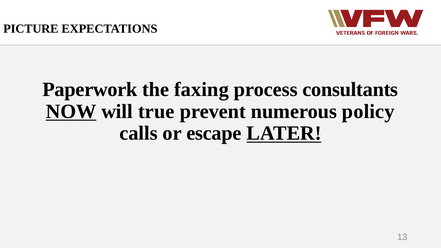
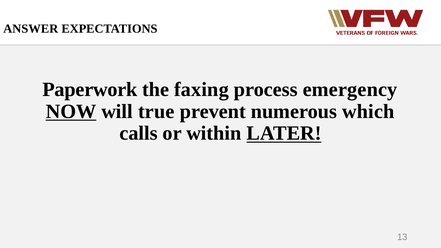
PICTURE: PICTURE -> ANSWER (31, 29)
consultants: consultants -> emergency (350, 90)
policy: policy -> which (368, 111)
escape: escape -> within (214, 133)
